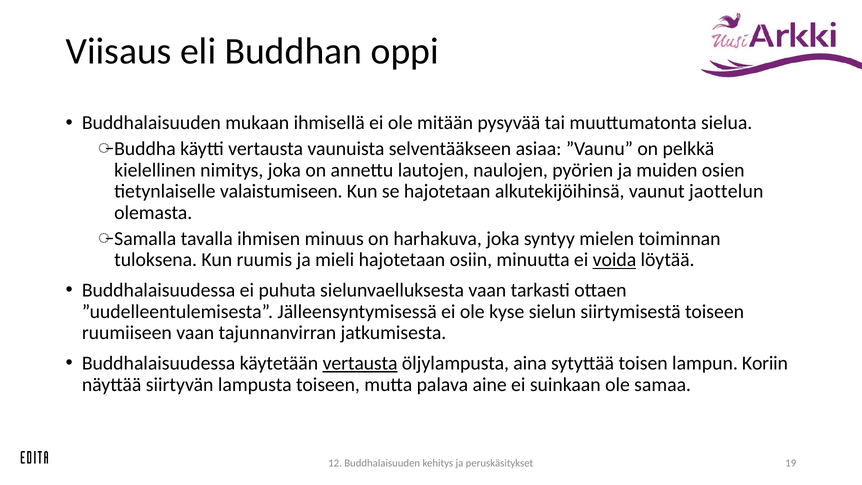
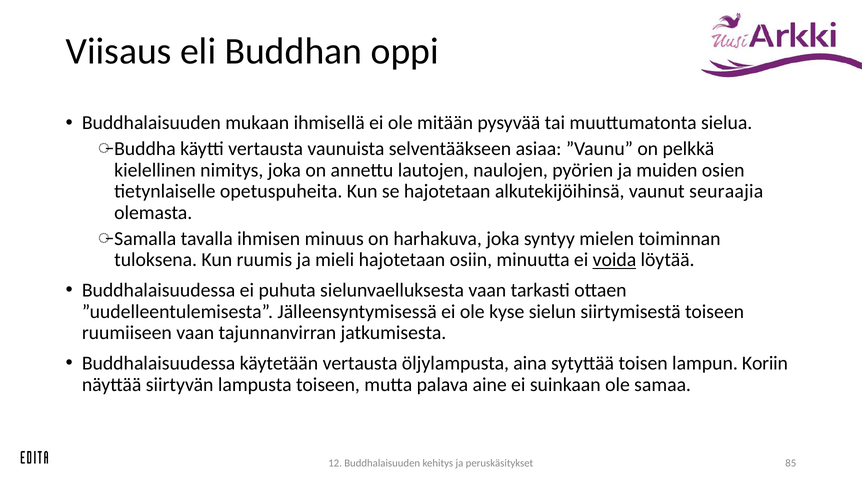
valaistumiseen: valaistumiseen -> opetuspuheita (281, 191)
jaottelun: jaottelun -> seuraajia (726, 191)
vertausta underline: present -> none (360, 363)
19: 19 -> 85 (791, 463)
